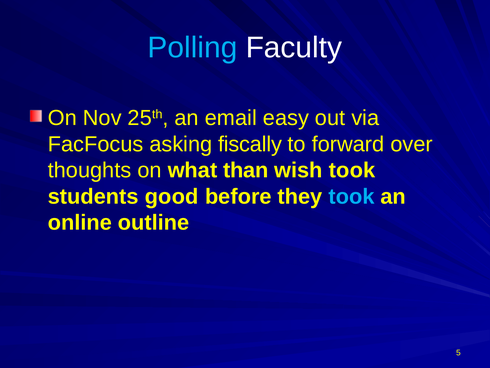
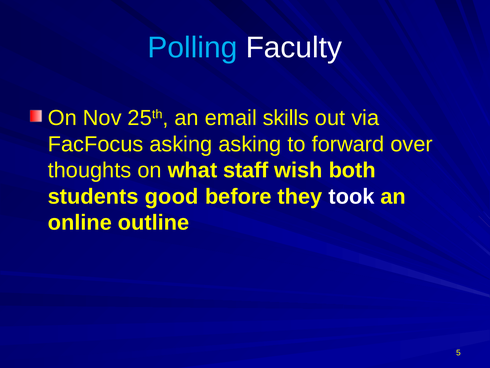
easy: easy -> skills (286, 118)
asking fiscally: fiscally -> asking (250, 144)
than: than -> staff (246, 170)
wish took: took -> both (352, 170)
took colour: light blue -> white (351, 196)
